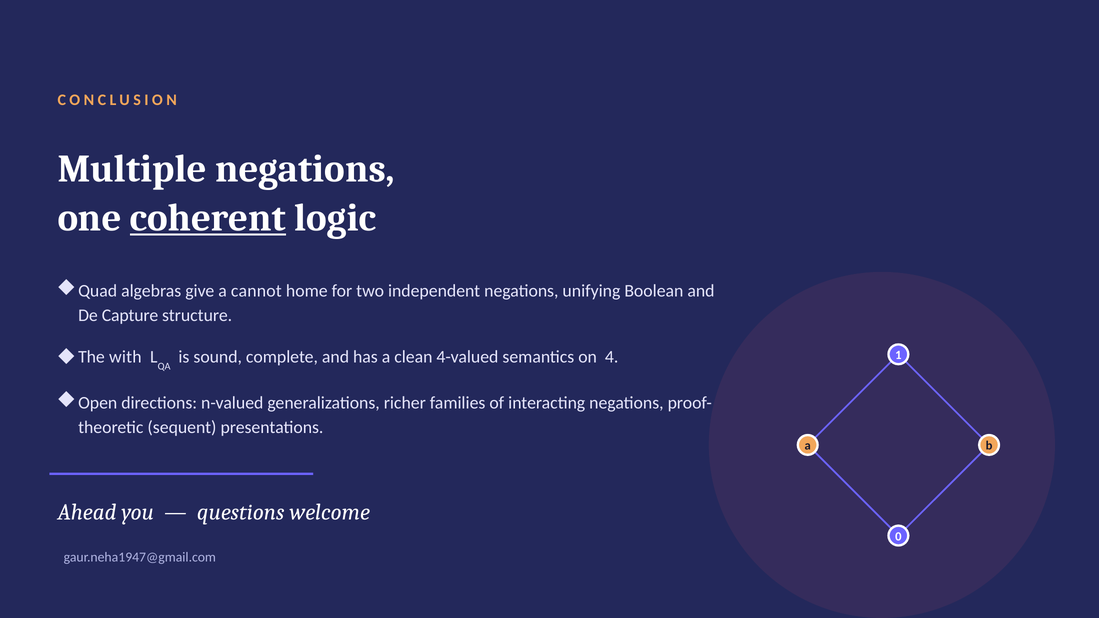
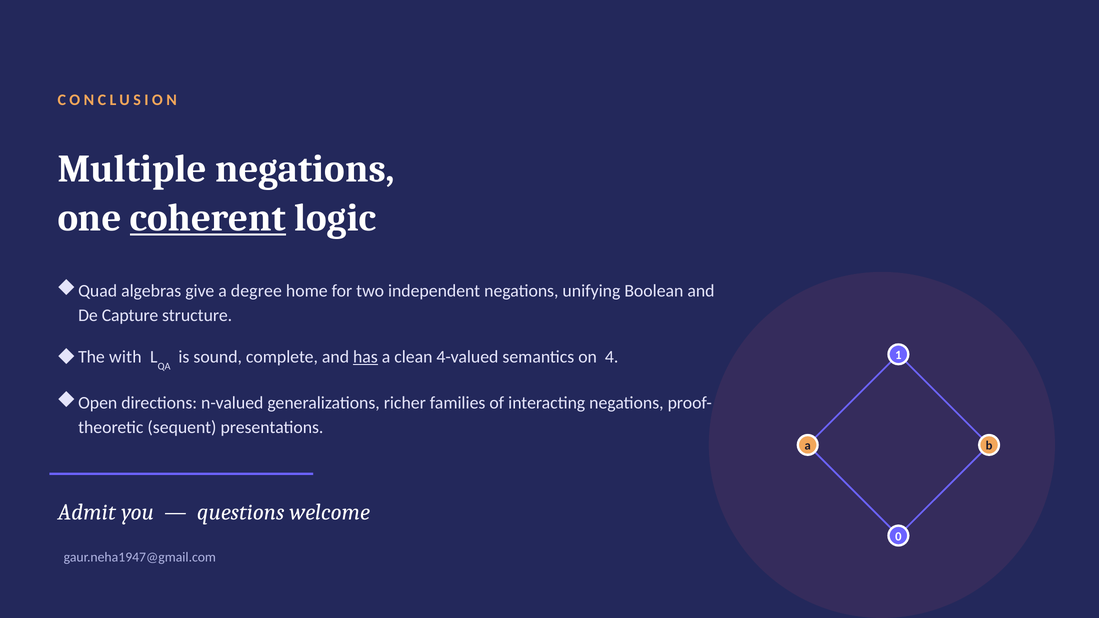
cannot: cannot -> degree (256, 291)
has underline: none -> present (365, 357)
Ahead: Ahead -> Admit (87, 513)
